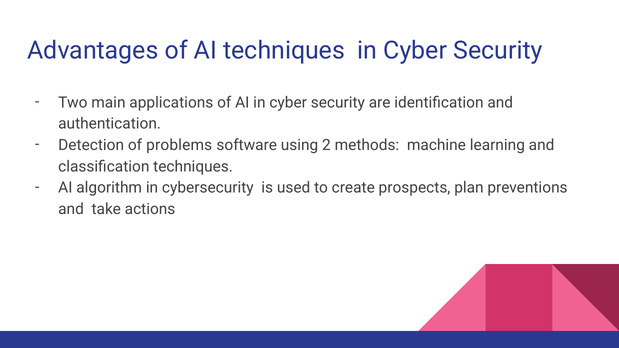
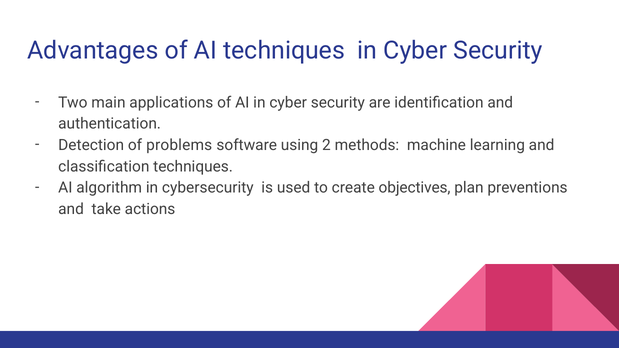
prospects: prospects -> objectives (415, 188)
